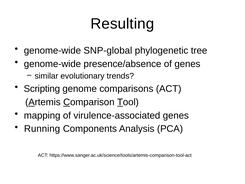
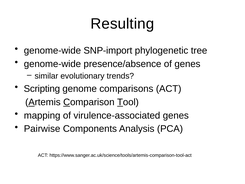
SNP-global: SNP-global -> SNP-import (108, 50)
Running: Running -> Pairwise (42, 129)
